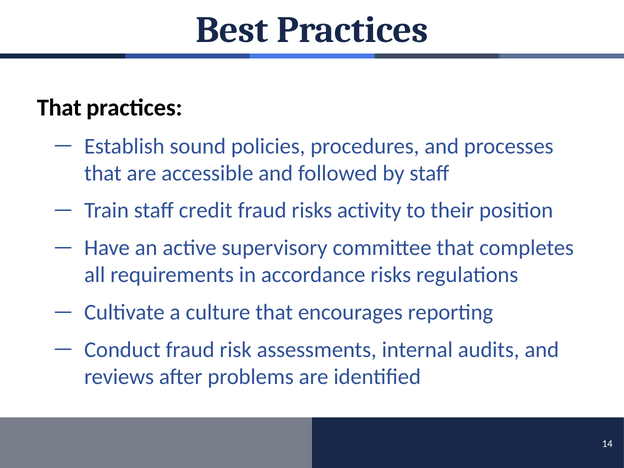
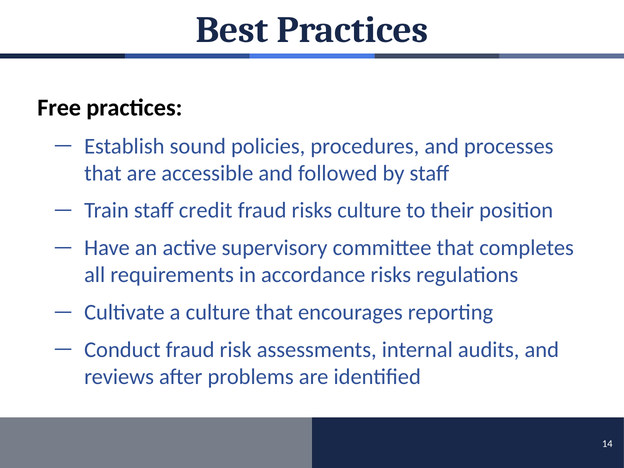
That: That -> Free (59, 108)
risks activity: activity -> culture (369, 211)
